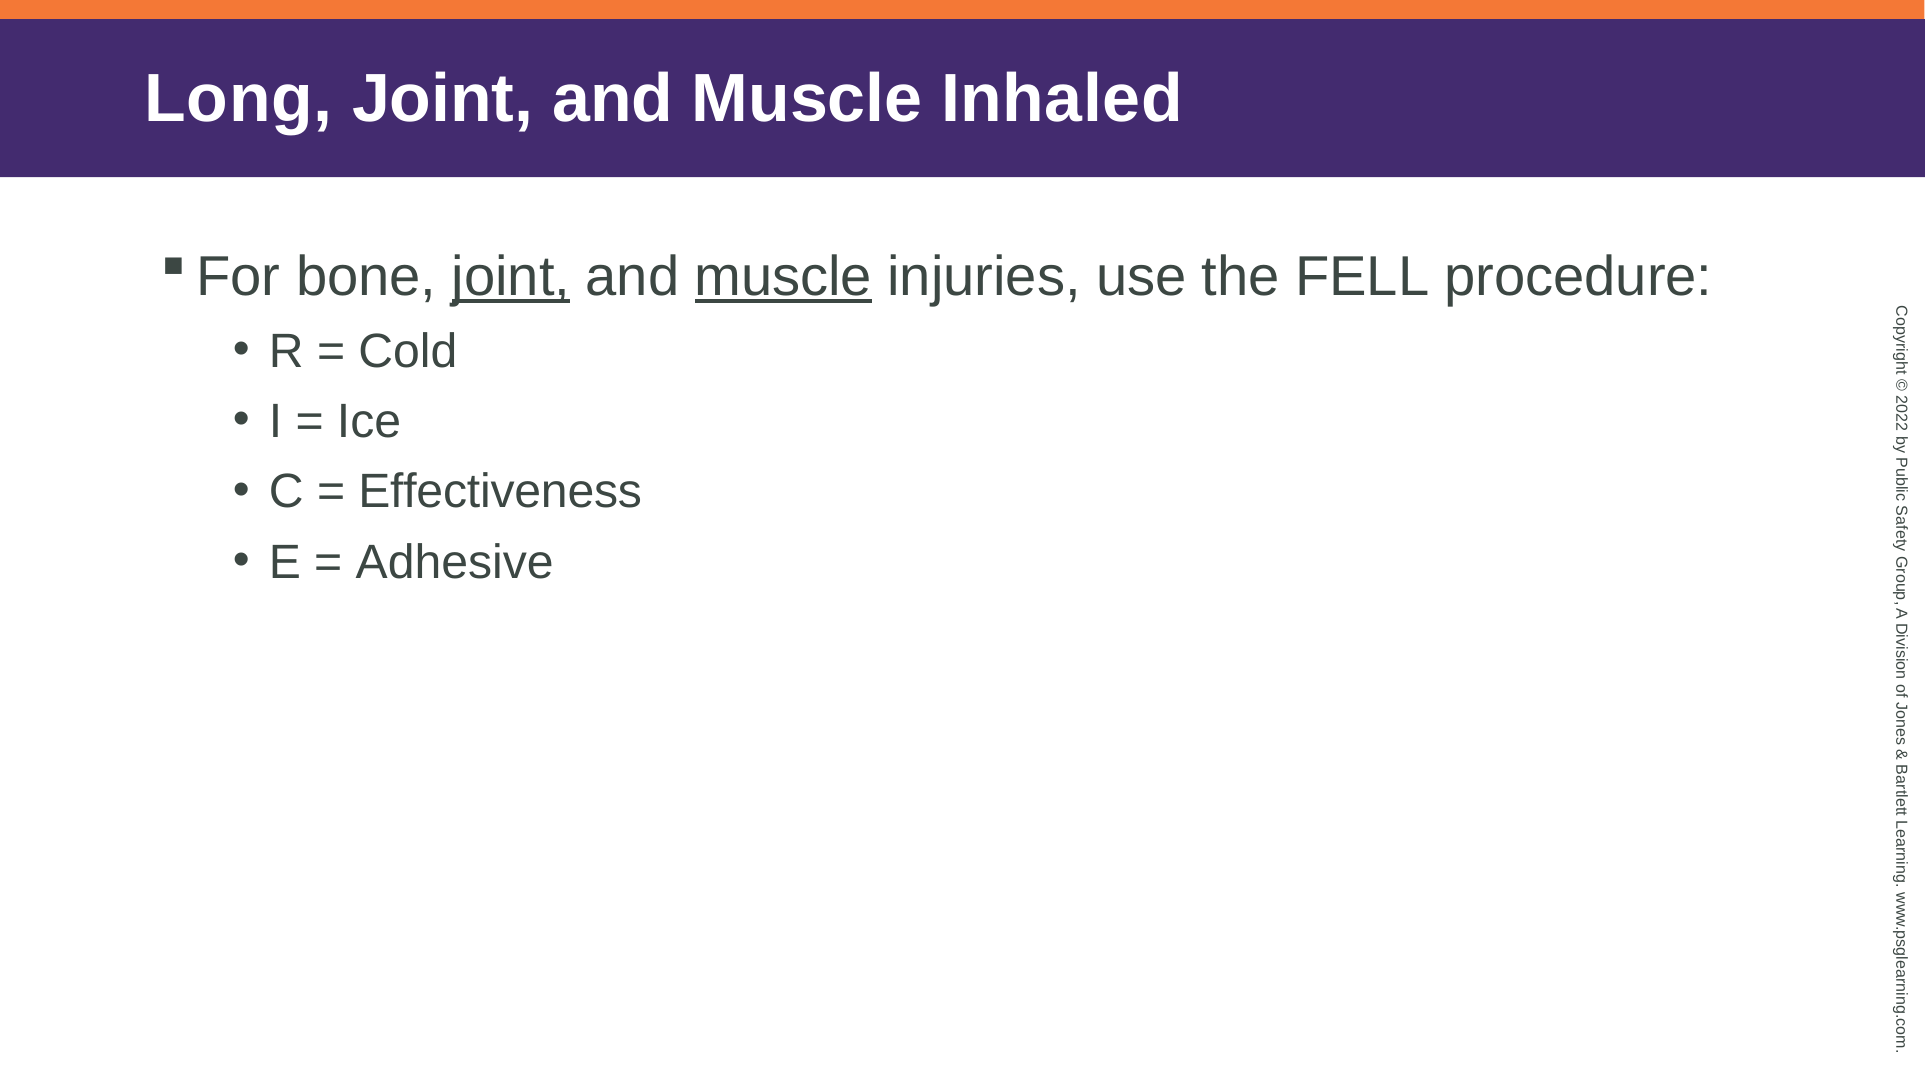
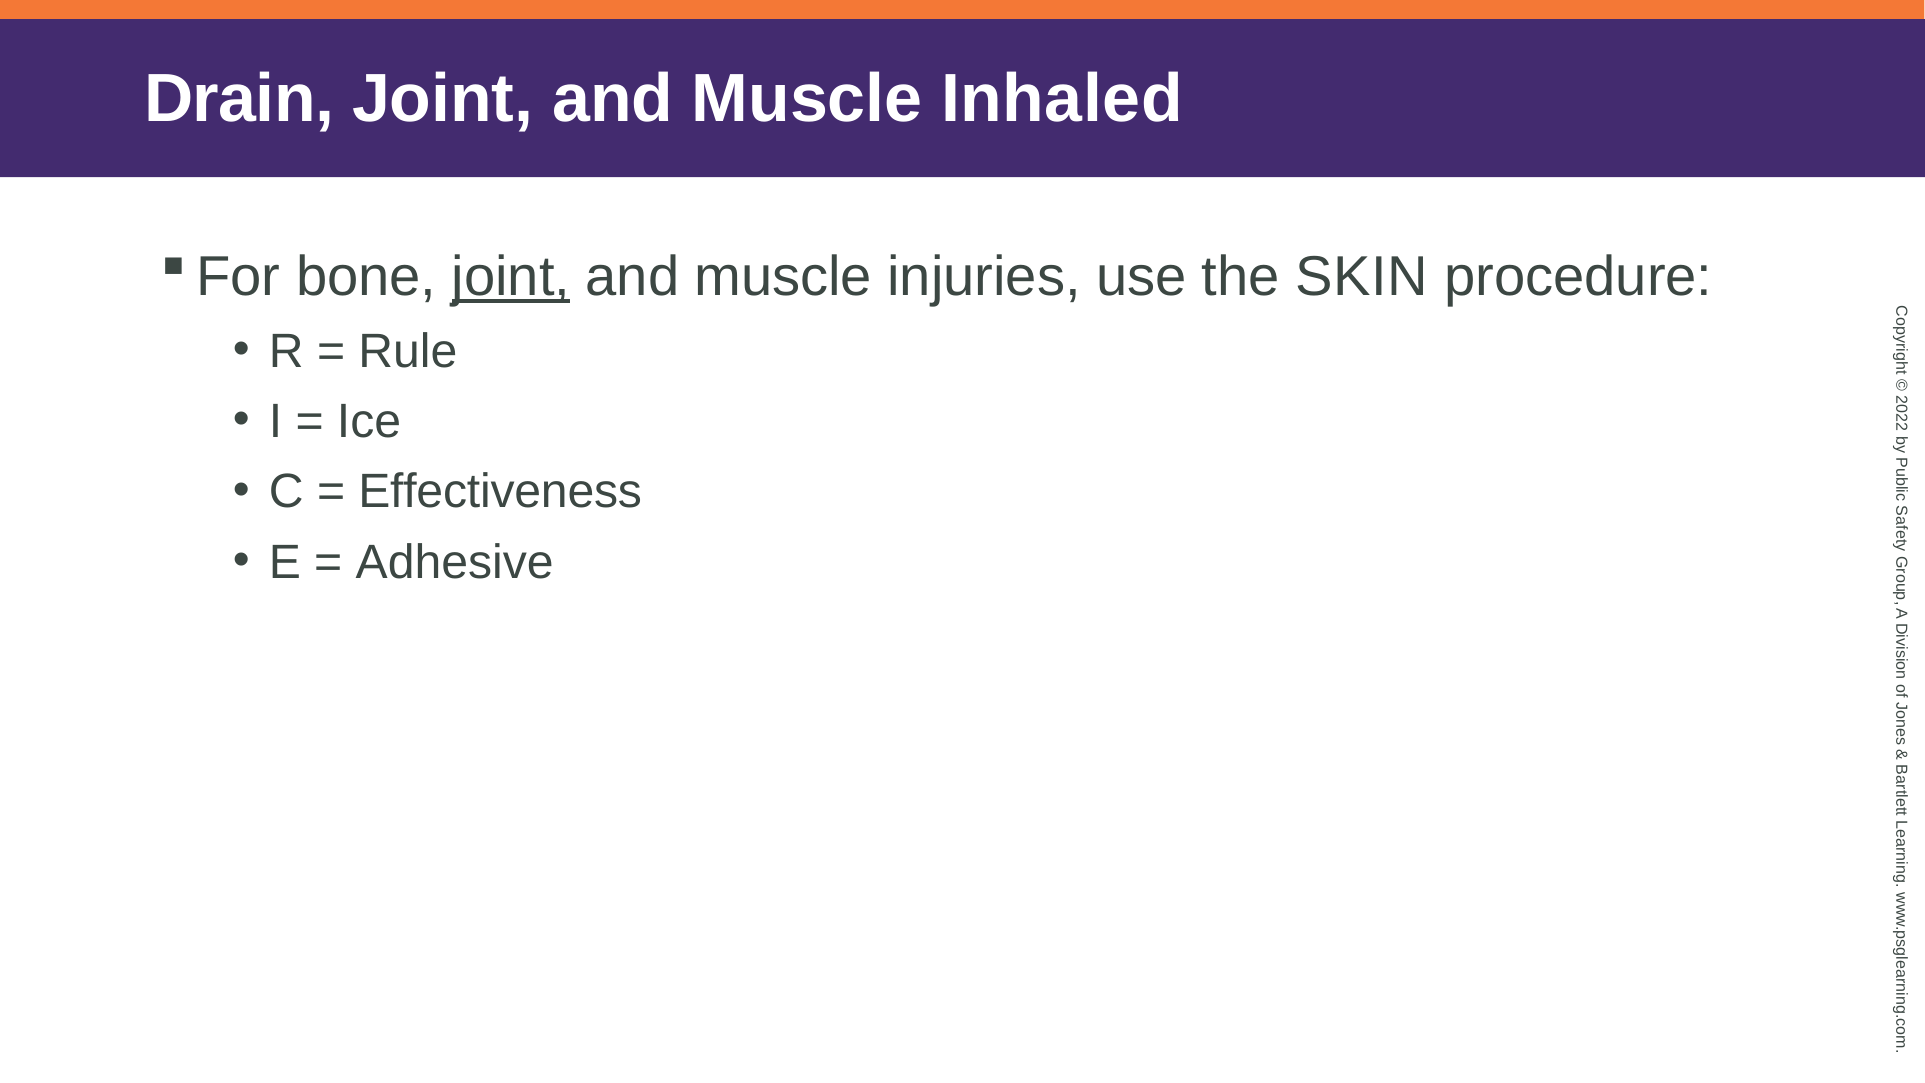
Long: Long -> Drain (239, 99)
muscle underline: present -> none (783, 277)
FELL: FELL -> SKIN (1362, 277)
Cold: Cold -> Rule (408, 351)
